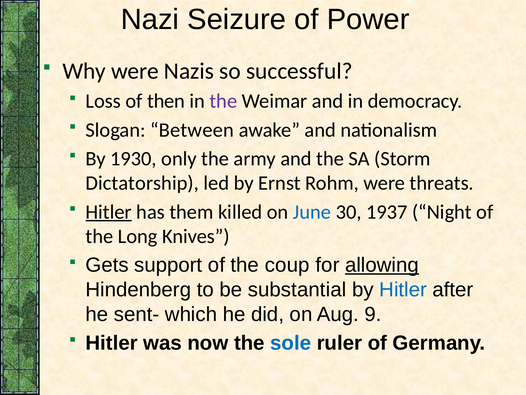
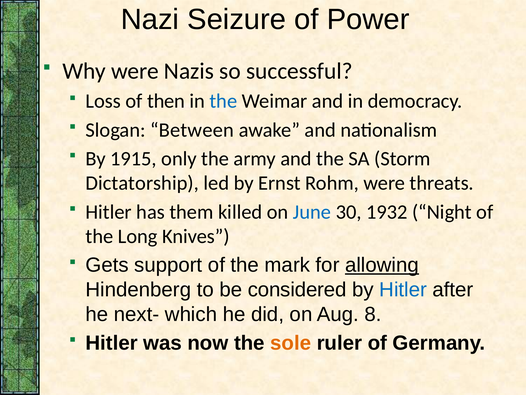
the colour: purple -> blue (223, 101)
1930: 1930 -> 1915 (133, 158)
Hitler underline: present -> none (109, 212)
1937: 1937 -> 1932 (387, 212)
coup: coup -> mark (287, 265)
substantial: substantial -> considered (297, 289)
sent-: sent- -> next- (137, 314)
9: 9 -> 8 (373, 314)
sole colour: blue -> orange (291, 343)
